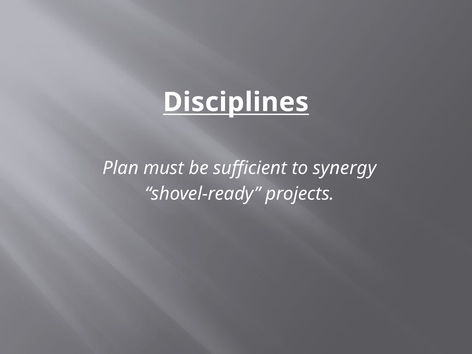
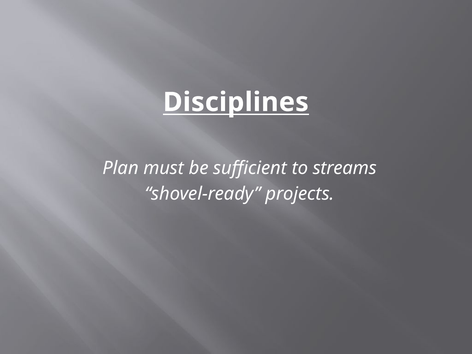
synergy: synergy -> streams (345, 168)
